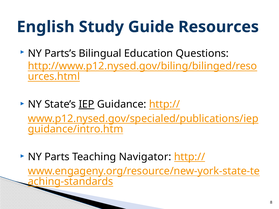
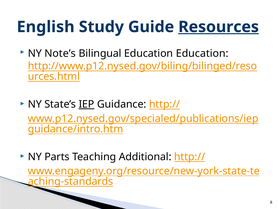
Resources underline: none -> present (219, 27)
Parts’s: Parts’s -> Note’s (60, 54)
Education Questions: Questions -> Education (202, 54)
Navigator: Navigator -> Additional (145, 157)
